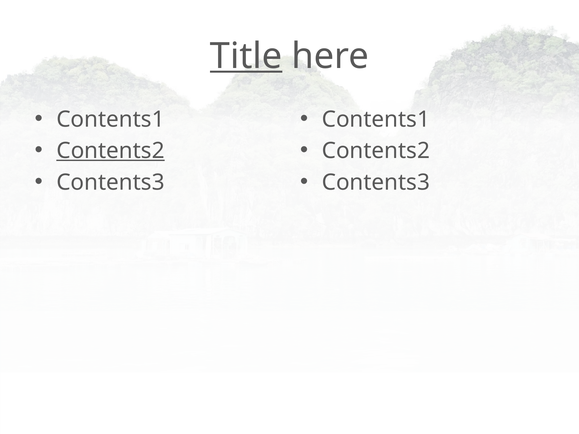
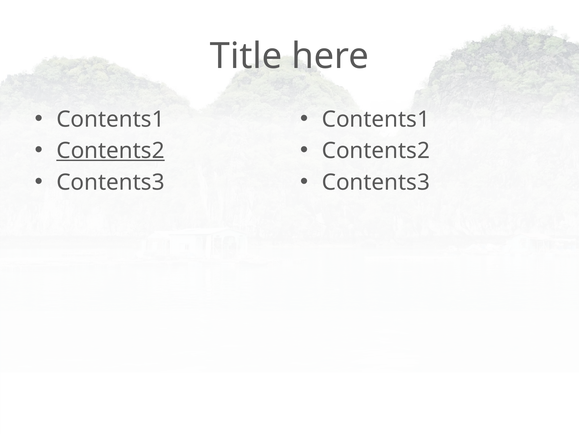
Title underline: present -> none (246, 56)
